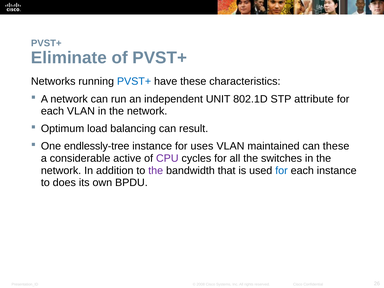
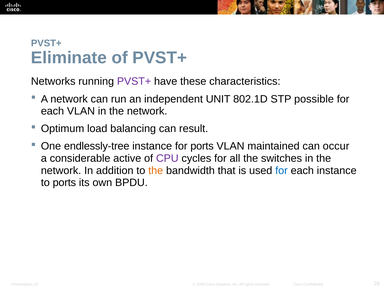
PVST+ colour: blue -> purple (134, 81)
attribute: attribute -> possible (314, 99)
for uses: uses -> ports (202, 146)
can these: these -> occur (336, 146)
the colour: purple -> orange (156, 171)
to does: does -> ports (64, 183)
